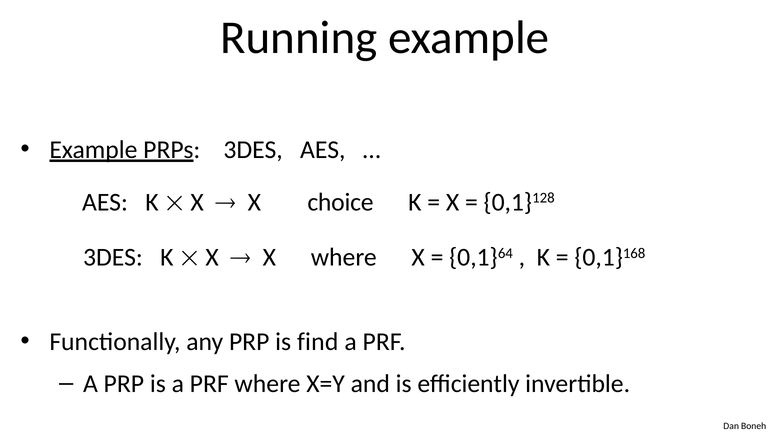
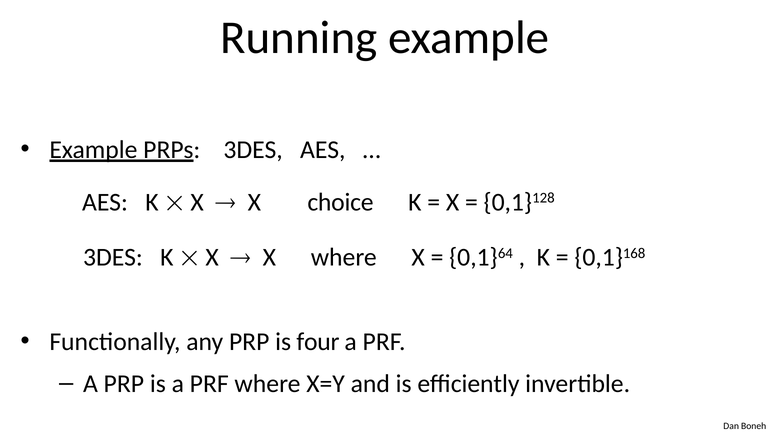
find: find -> four (318, 342)
